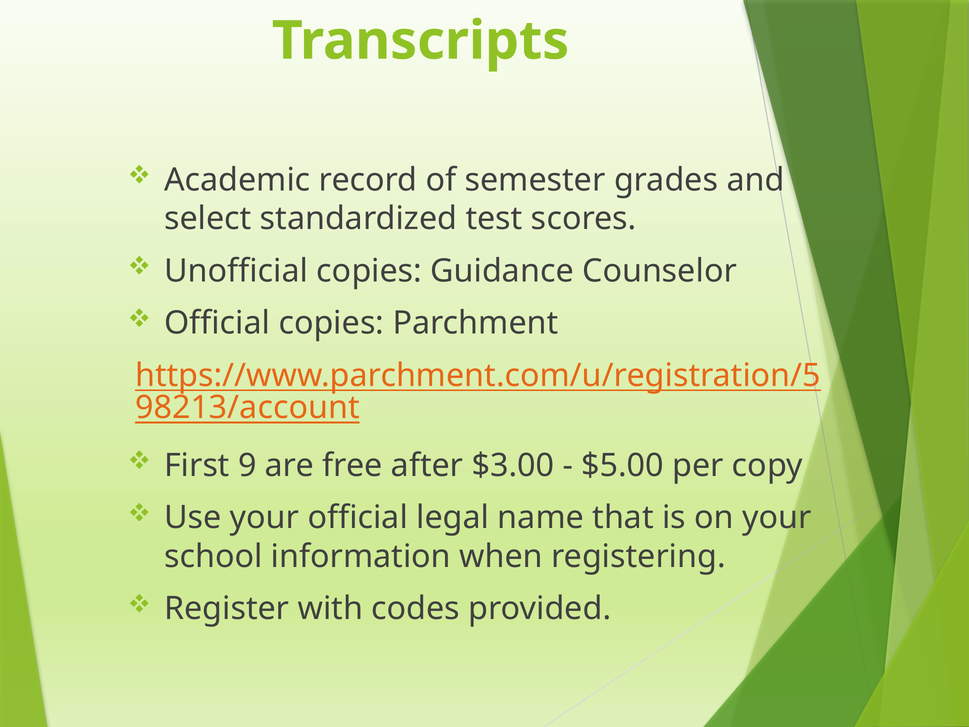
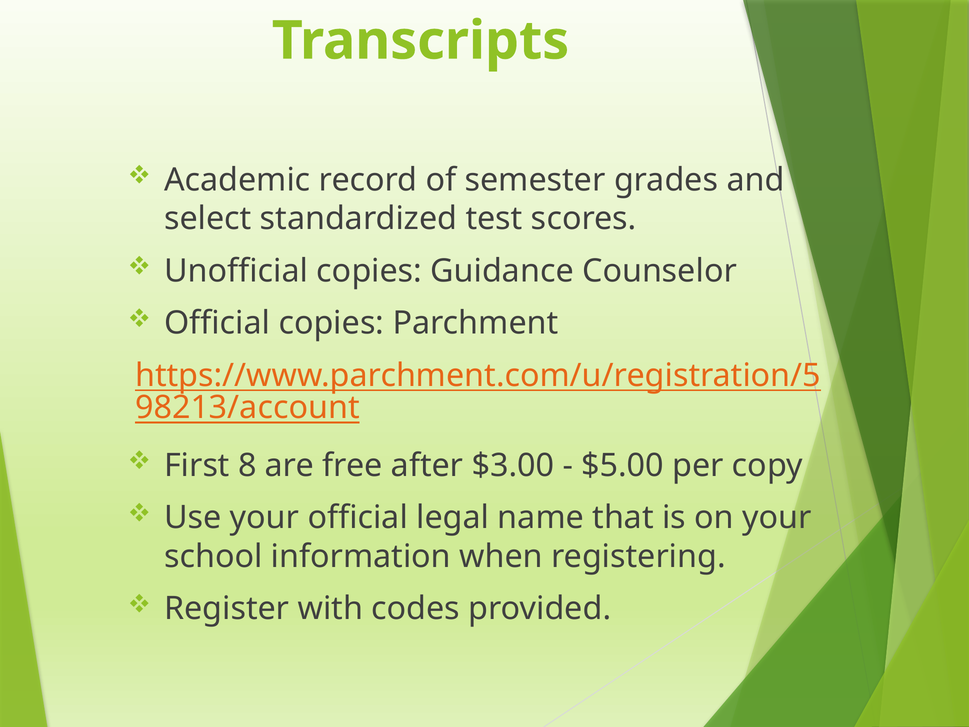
9: 9 -> 8 (247, 465)
